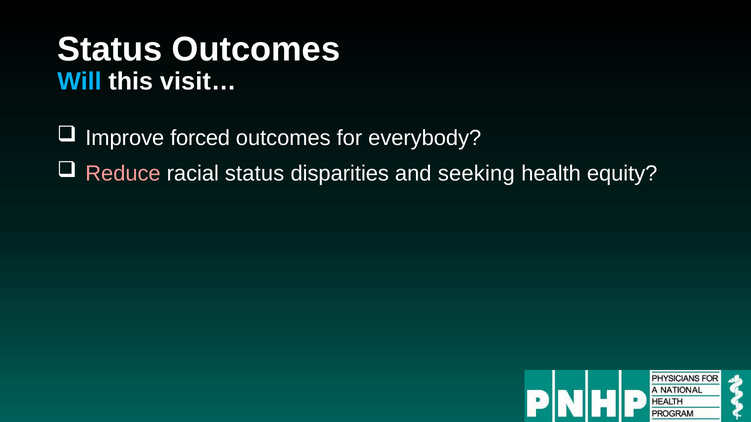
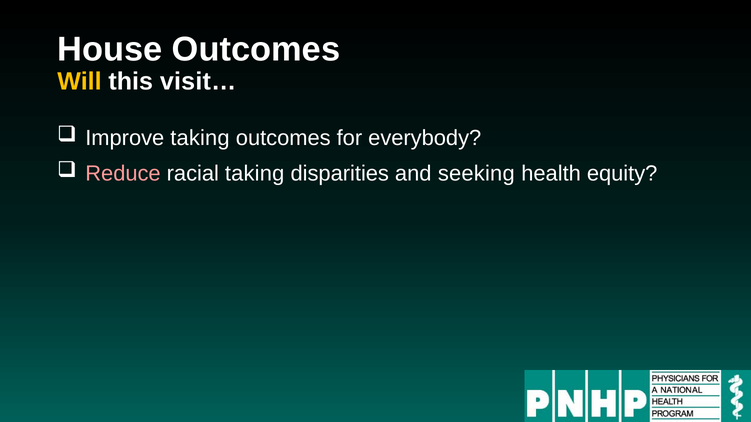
Status: Status -> House (110, 50)
Will colour: light blue -> yellow (79, 82)
Improve forced: forced -> taking (200, 138)
racial status: status -> taking (255, 174)
